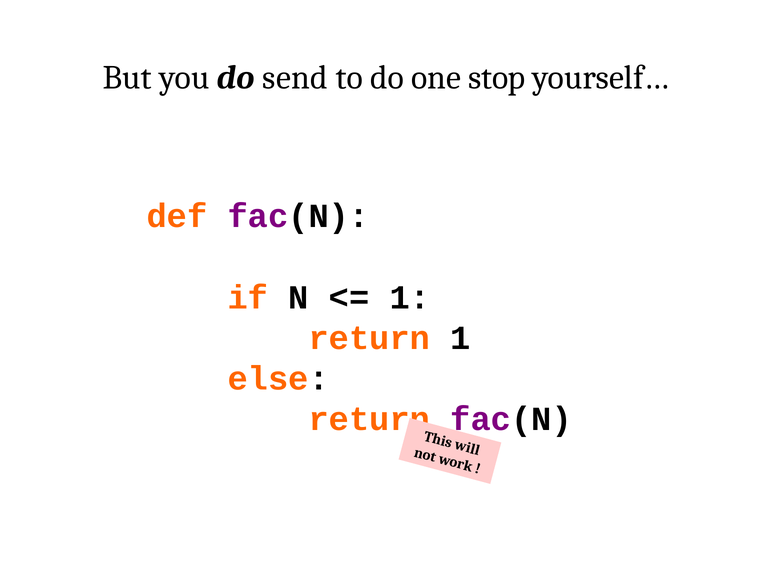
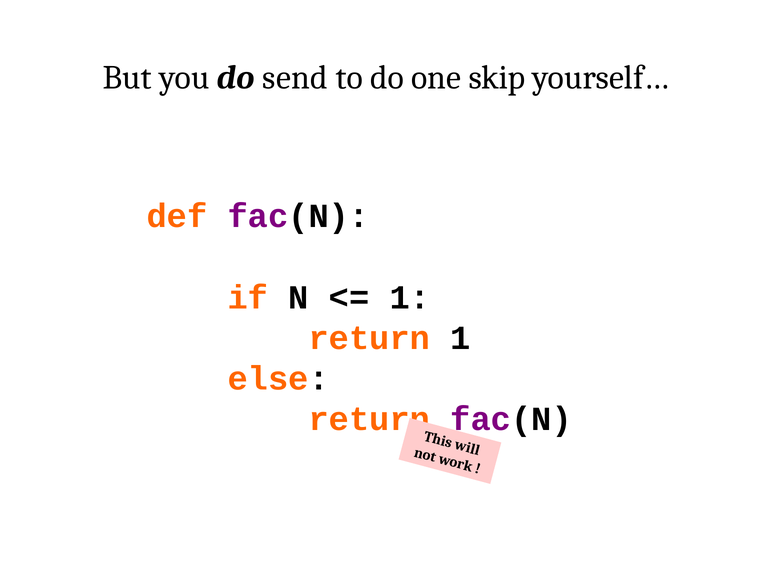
stop: stop -> skip (497, 77)
